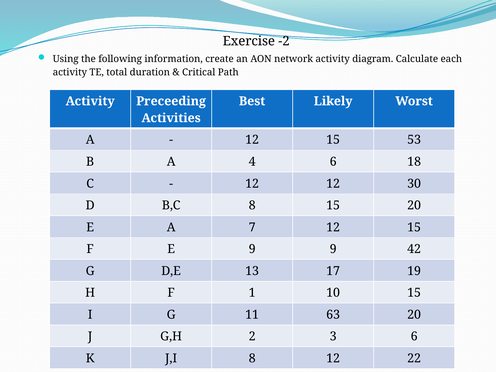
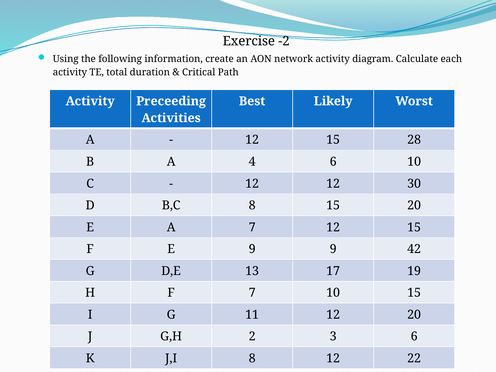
53: 53 -> 28 (414, 140)
6 18: 18 -> 10 (414, 162)
F 1: 1 -> 7 (252, 293)
11 63: 63 -> 12 (333, 315)
